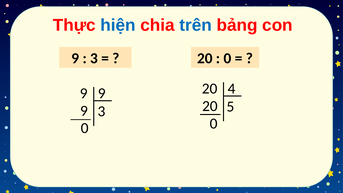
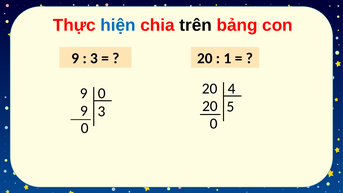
trên colour: blue -> black (196, 25)
0: 0 -> 1 (228, 58)
9: 9 -> 0 (102, 93)
